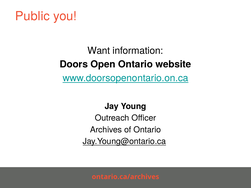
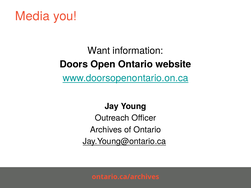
Public: Public -> Media (32, 16)
